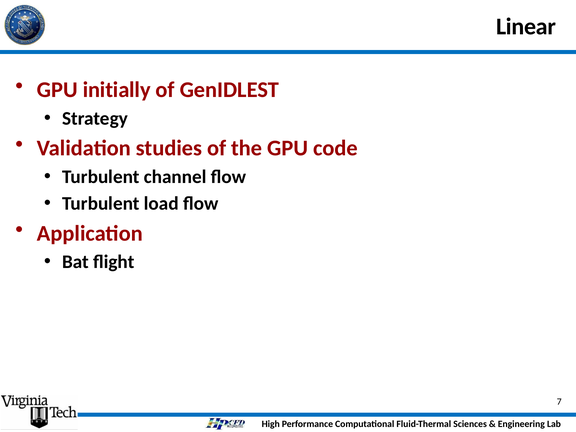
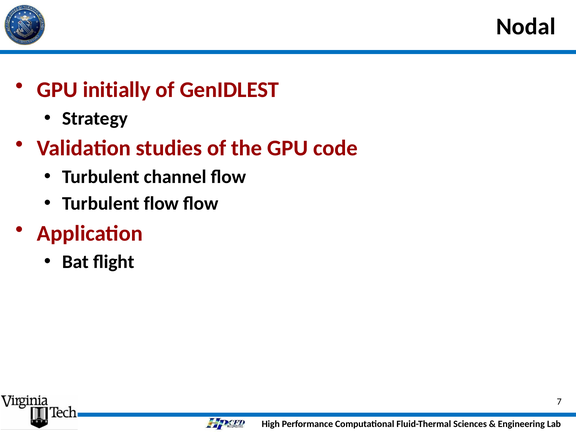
Linear: Linear -> Nodal (526, 27)
Turbulent load: load -> flow (161, 204)
